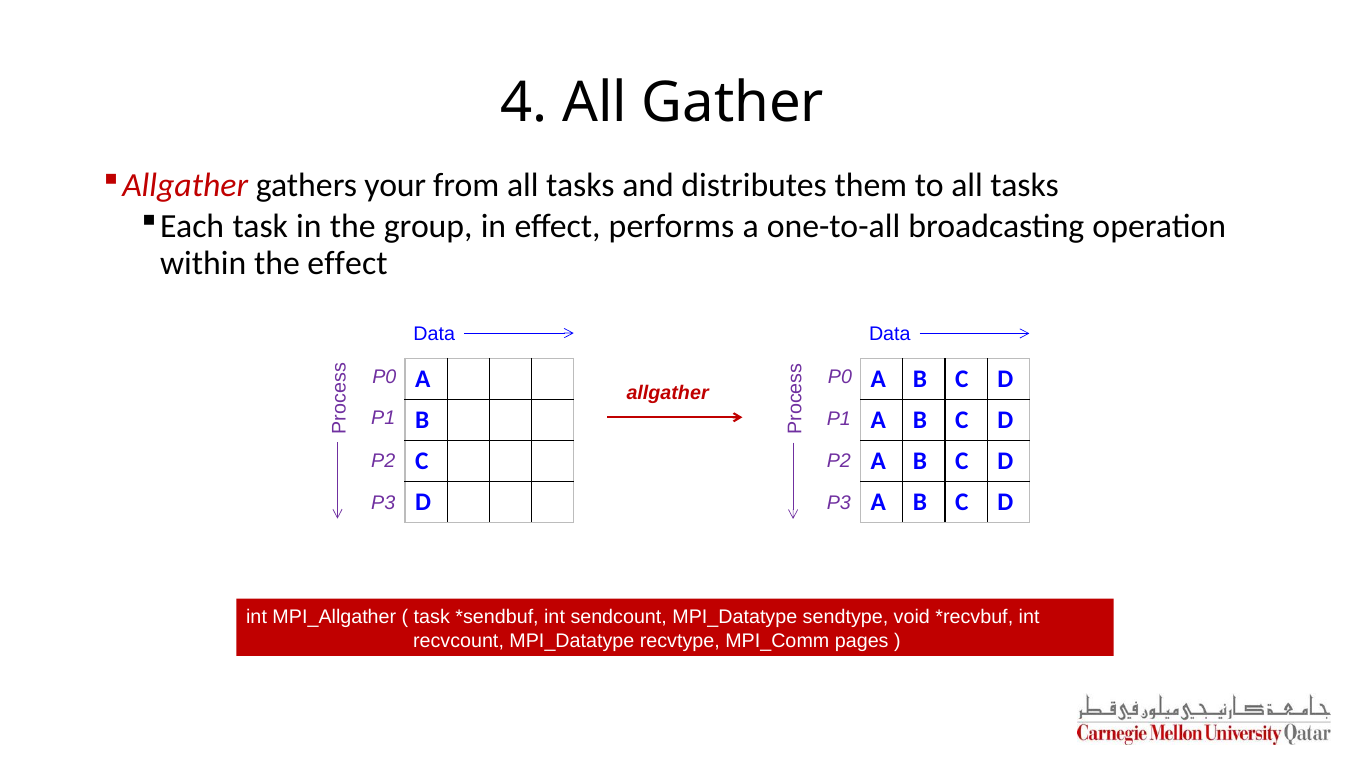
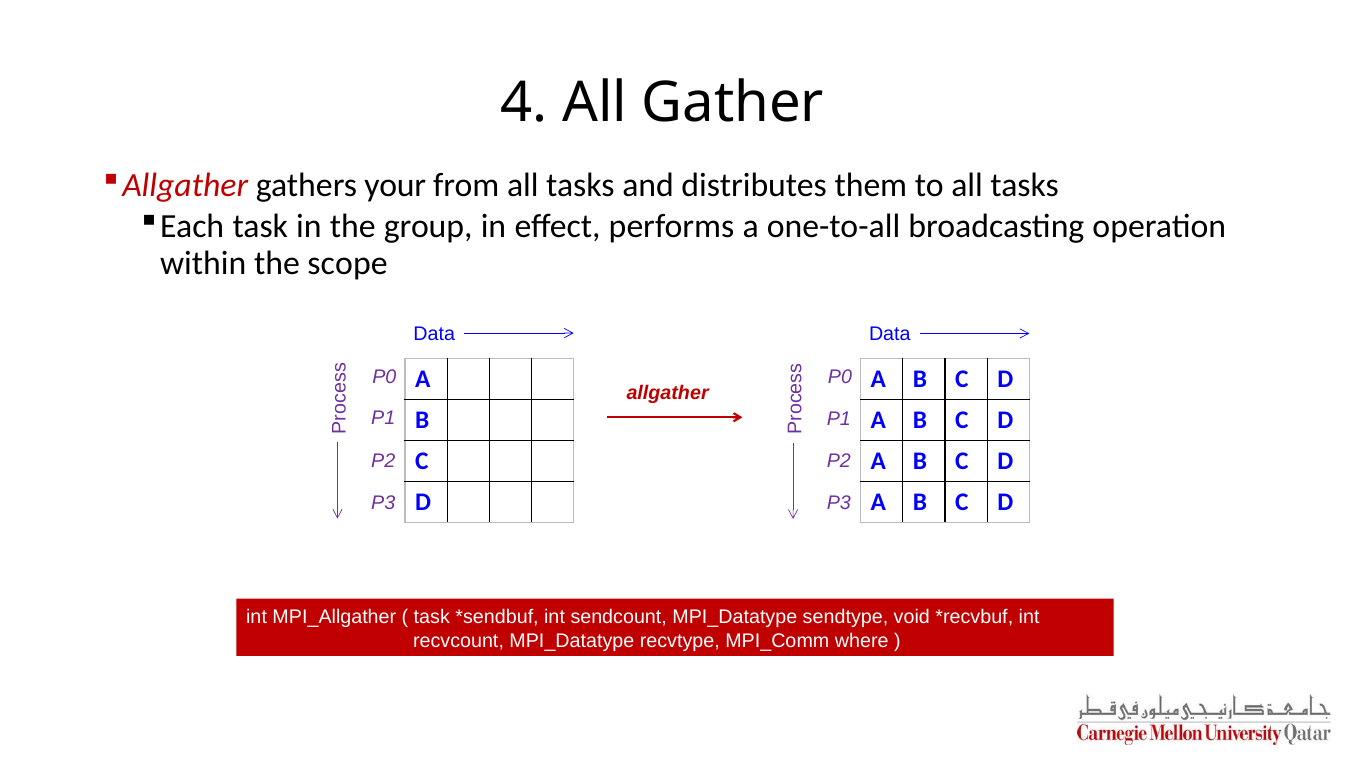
the effect: effect -> scope (348, 263)
pages: pages -> where (862, 641)
